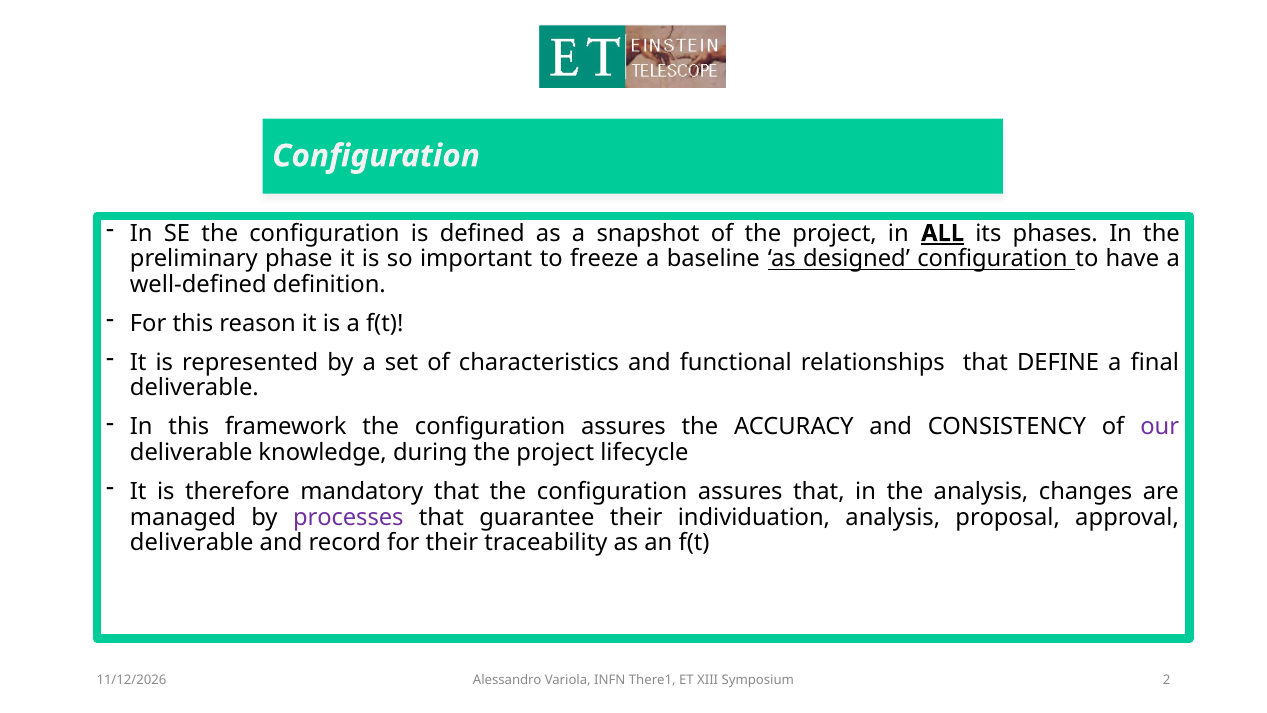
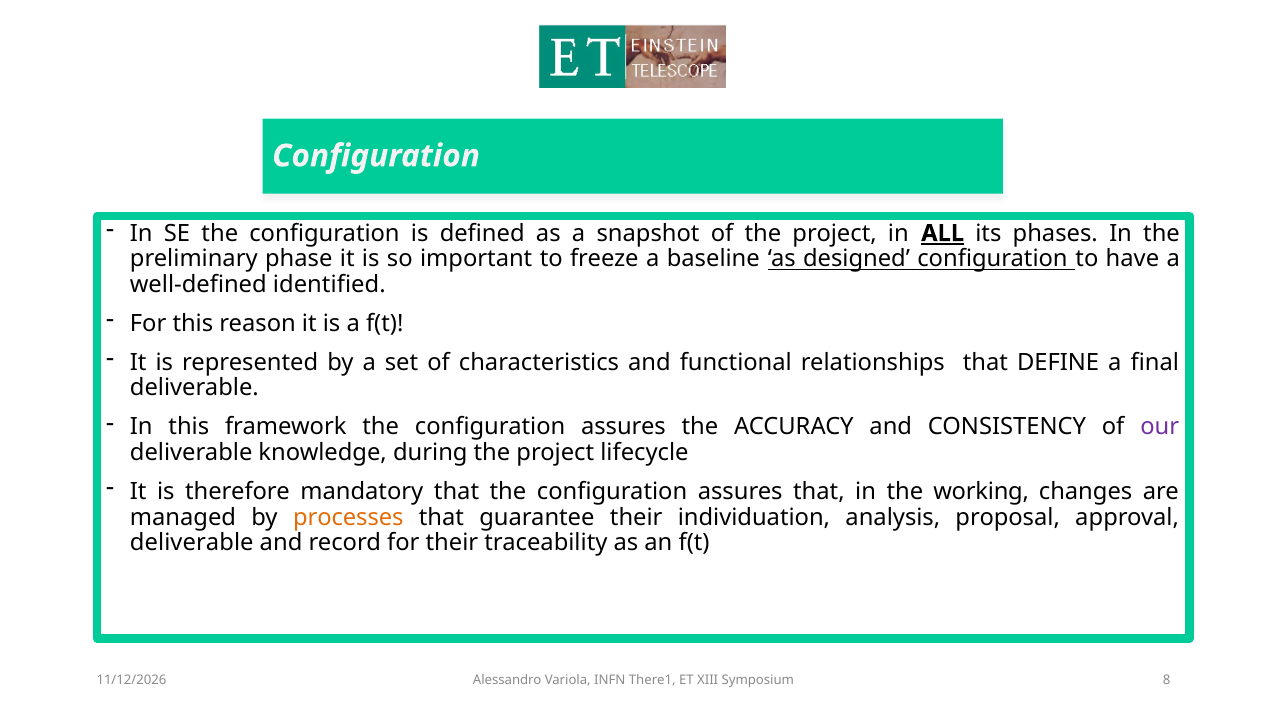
definition: definition -> identified (329, 284)
the analysis: analysis -> working (981, 491)
processes colour: purple -> orange (348, 517)
2: 2 -> 8 (1167, 679)
